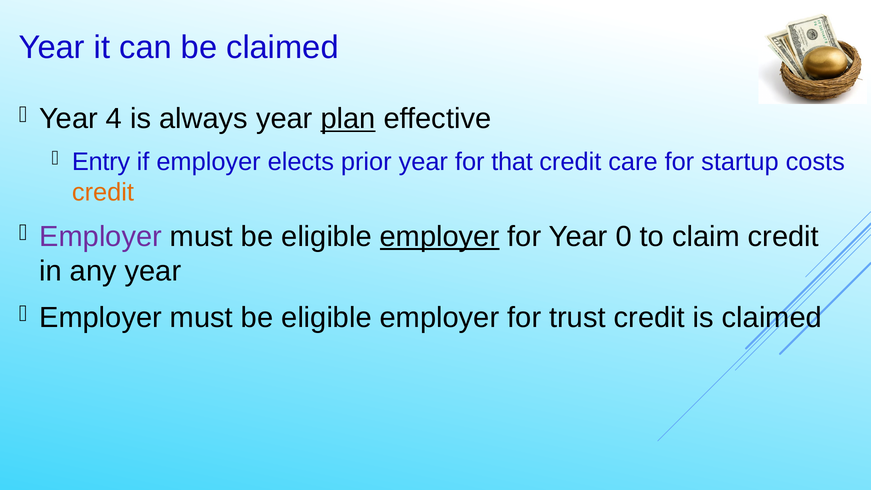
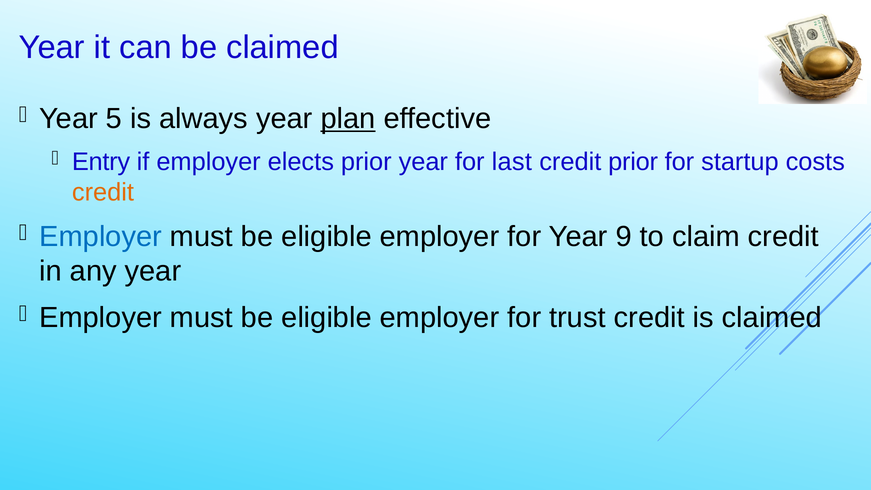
4: 4 -> 5 (114, 119)
that: that -> last (512, 162)
credit care: care -> prior (633, 162)
Employer colour: purple -> blue (101, 237)
employer underline: present -> none (440, 237)
0: 0 -> 9 (624, 237)
